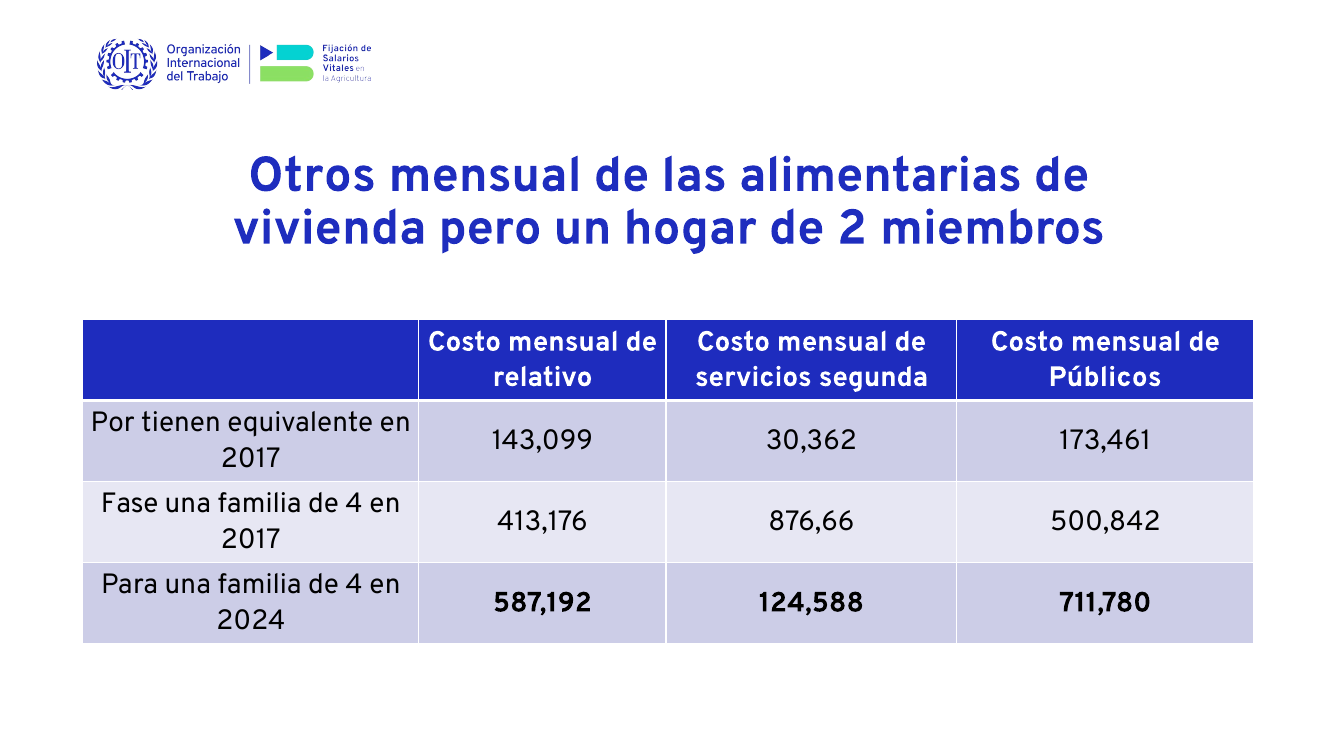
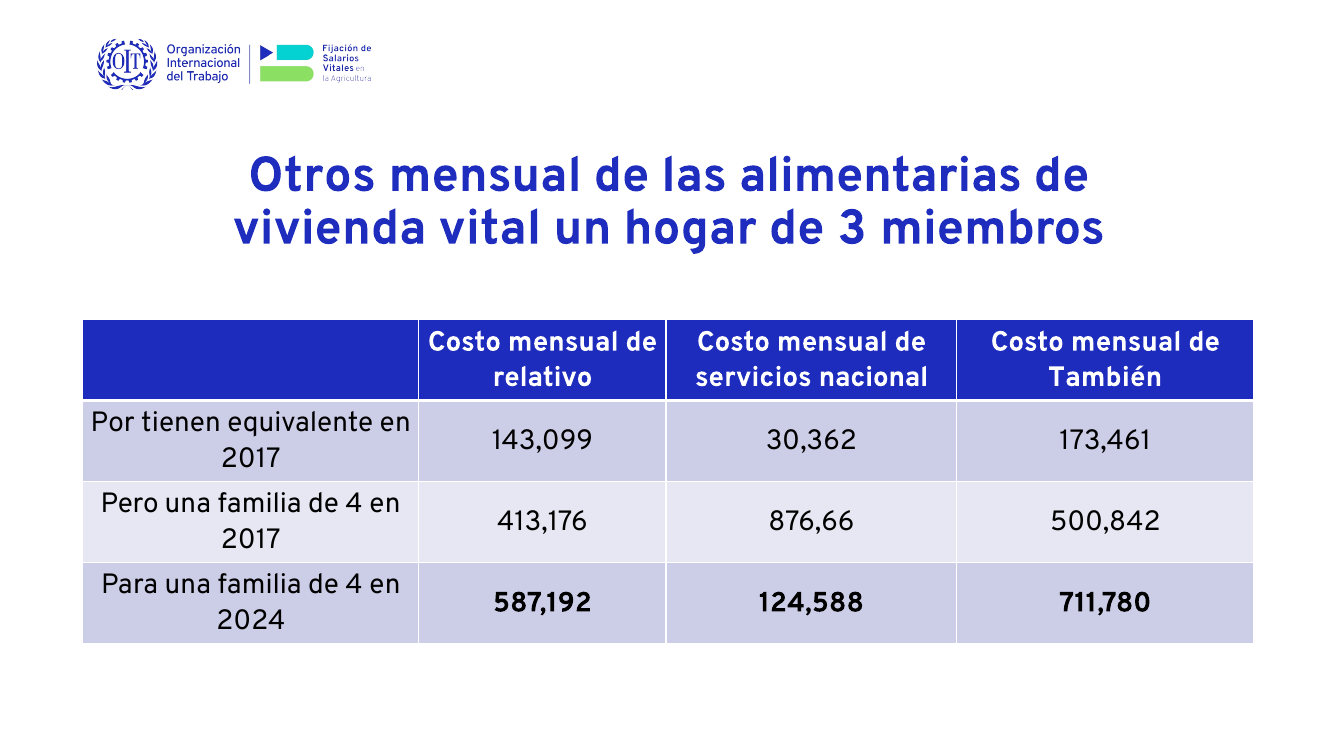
pero: pero -> vital (490, 227)
2: 2 -> 3 (852, 227)
segunda: segunda -> nacional (873, 377)
Públicos: Públicos -> También (1105, 377)
Fase: Fase -> Pero (130, 503)
